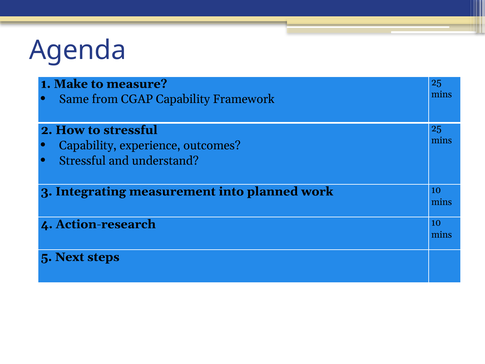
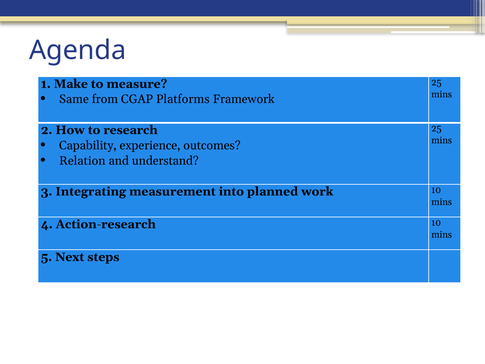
CGAP Capability: Capability -> Platforms (183, 99)
to stressful: stressful -> research (131, 130)
Stressful: Stressful -> Relation (82, 161)
